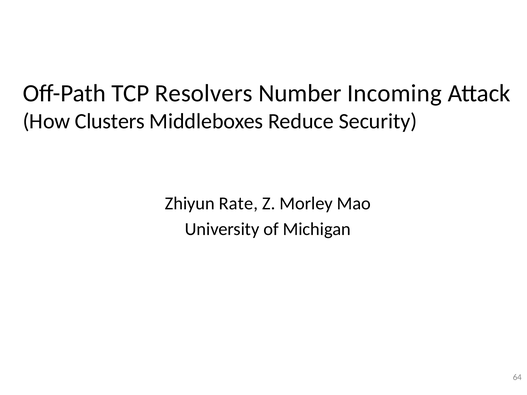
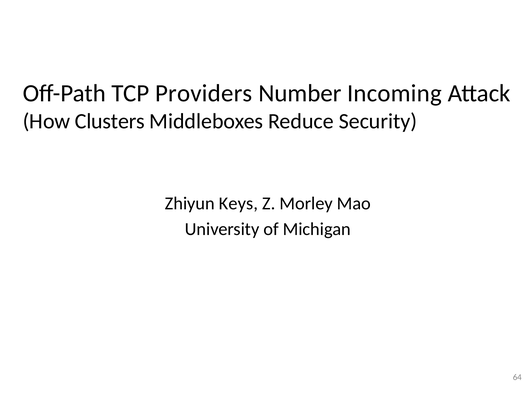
Resolvers: Resolvers -> Providers (204, 93)
Rate: Rate -> Keys (238, 204)
